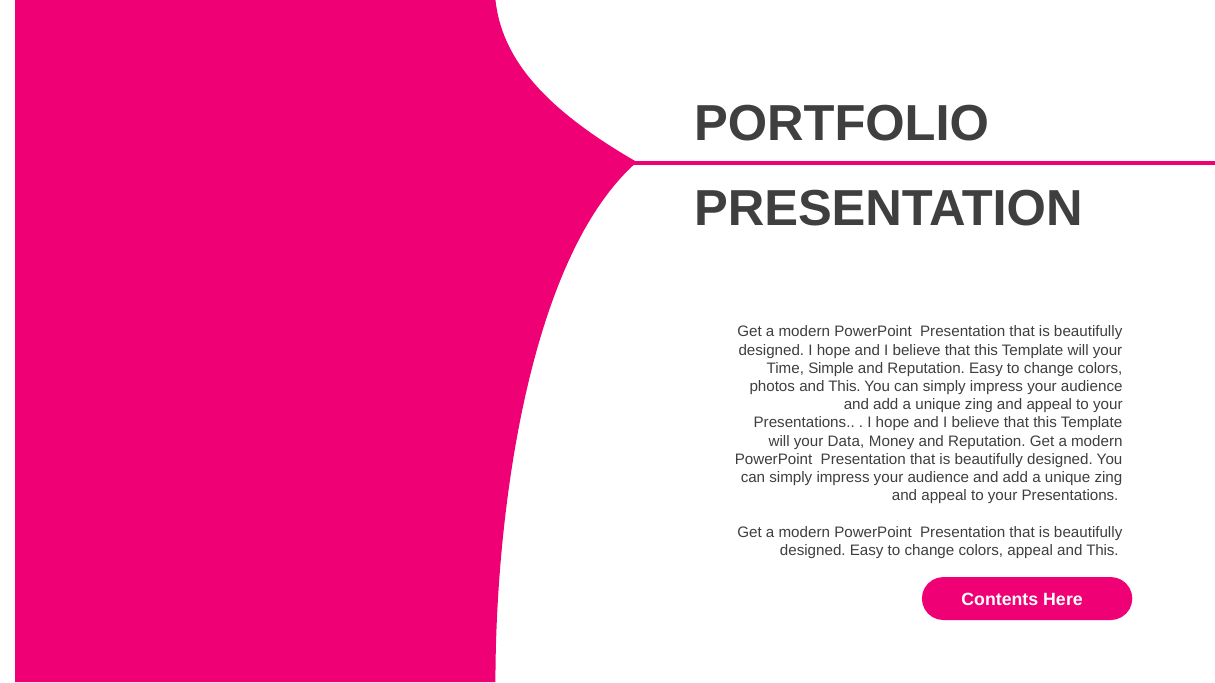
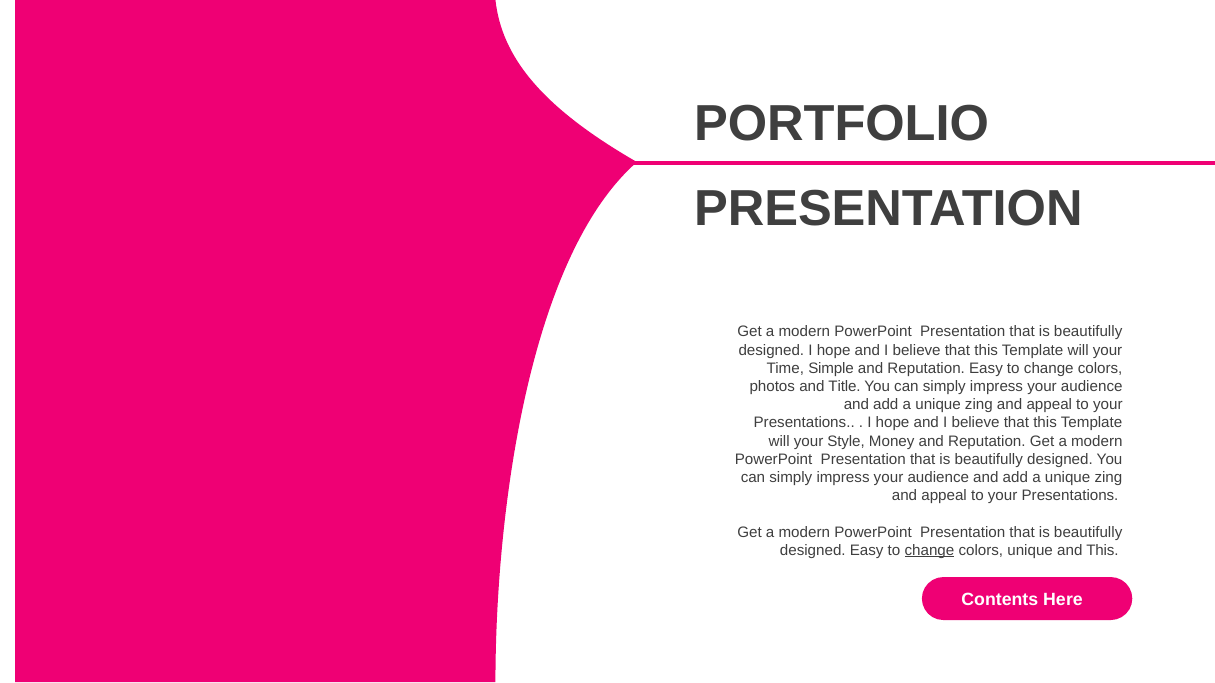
photos and This: This -> Title (845, 387)
Data: Data -> Style (846, 441)
change underline: none -> present (929, 551)
colors appeal: appeal -> unique (1030, 551)
